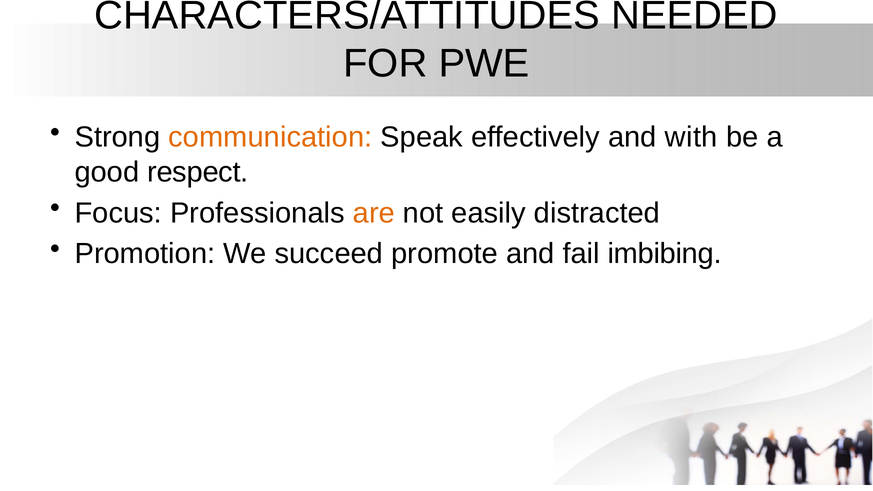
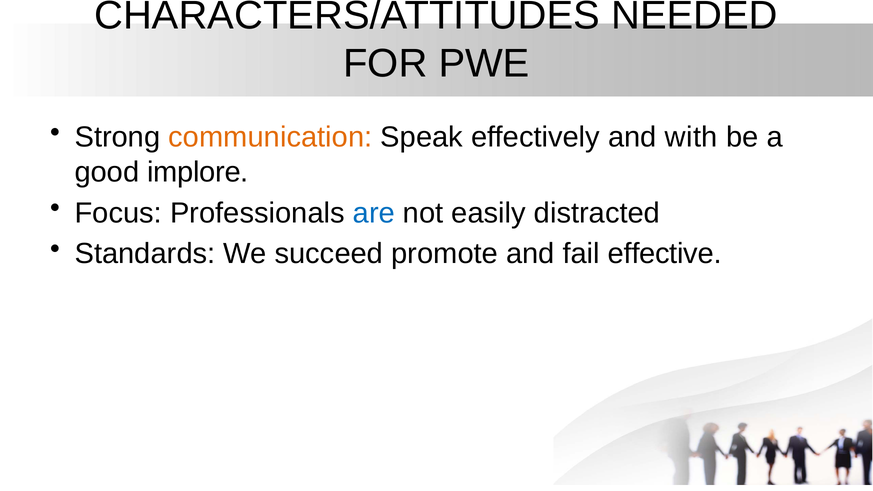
respect: respect -> implore (198, 172)
are colour: orange -> blue (374, 213)
Promotion: Promotion -> Standards (145, 254)
imbibing: imbibing -> effective (665, 254)
